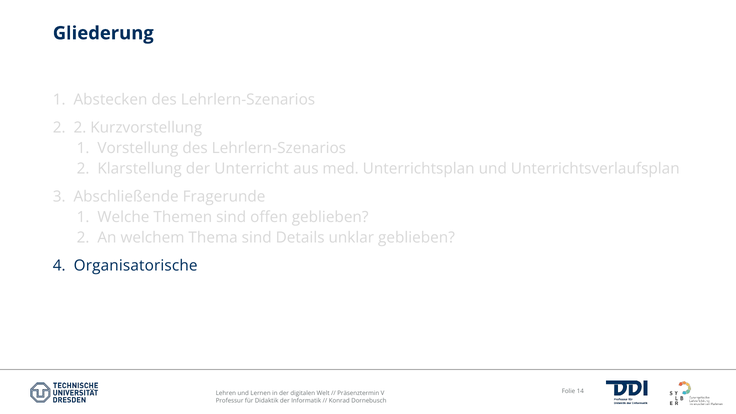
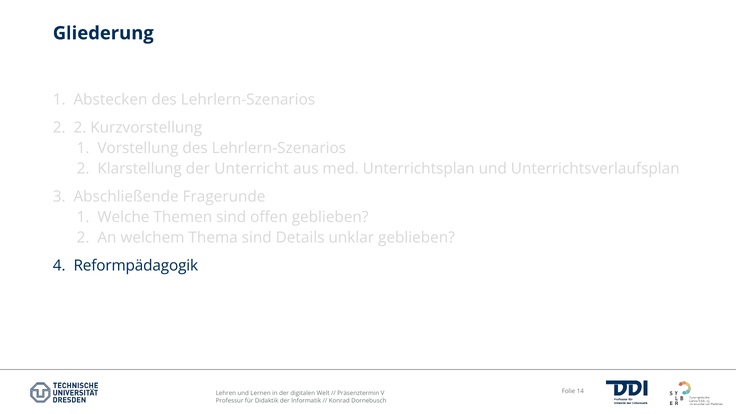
Organisatorische: Organisatorische -> Reformpädagogik (136, 266)
